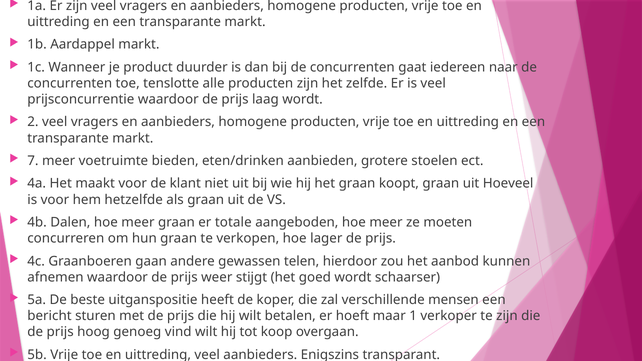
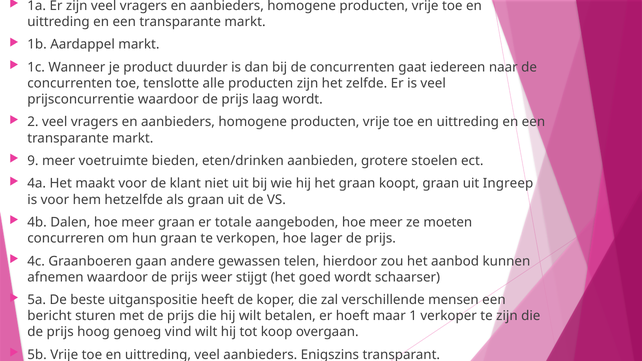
7: 7 -> 9 (33, 161)
Hoeveel: Hoeveel -> Ingreep (508, 184)
